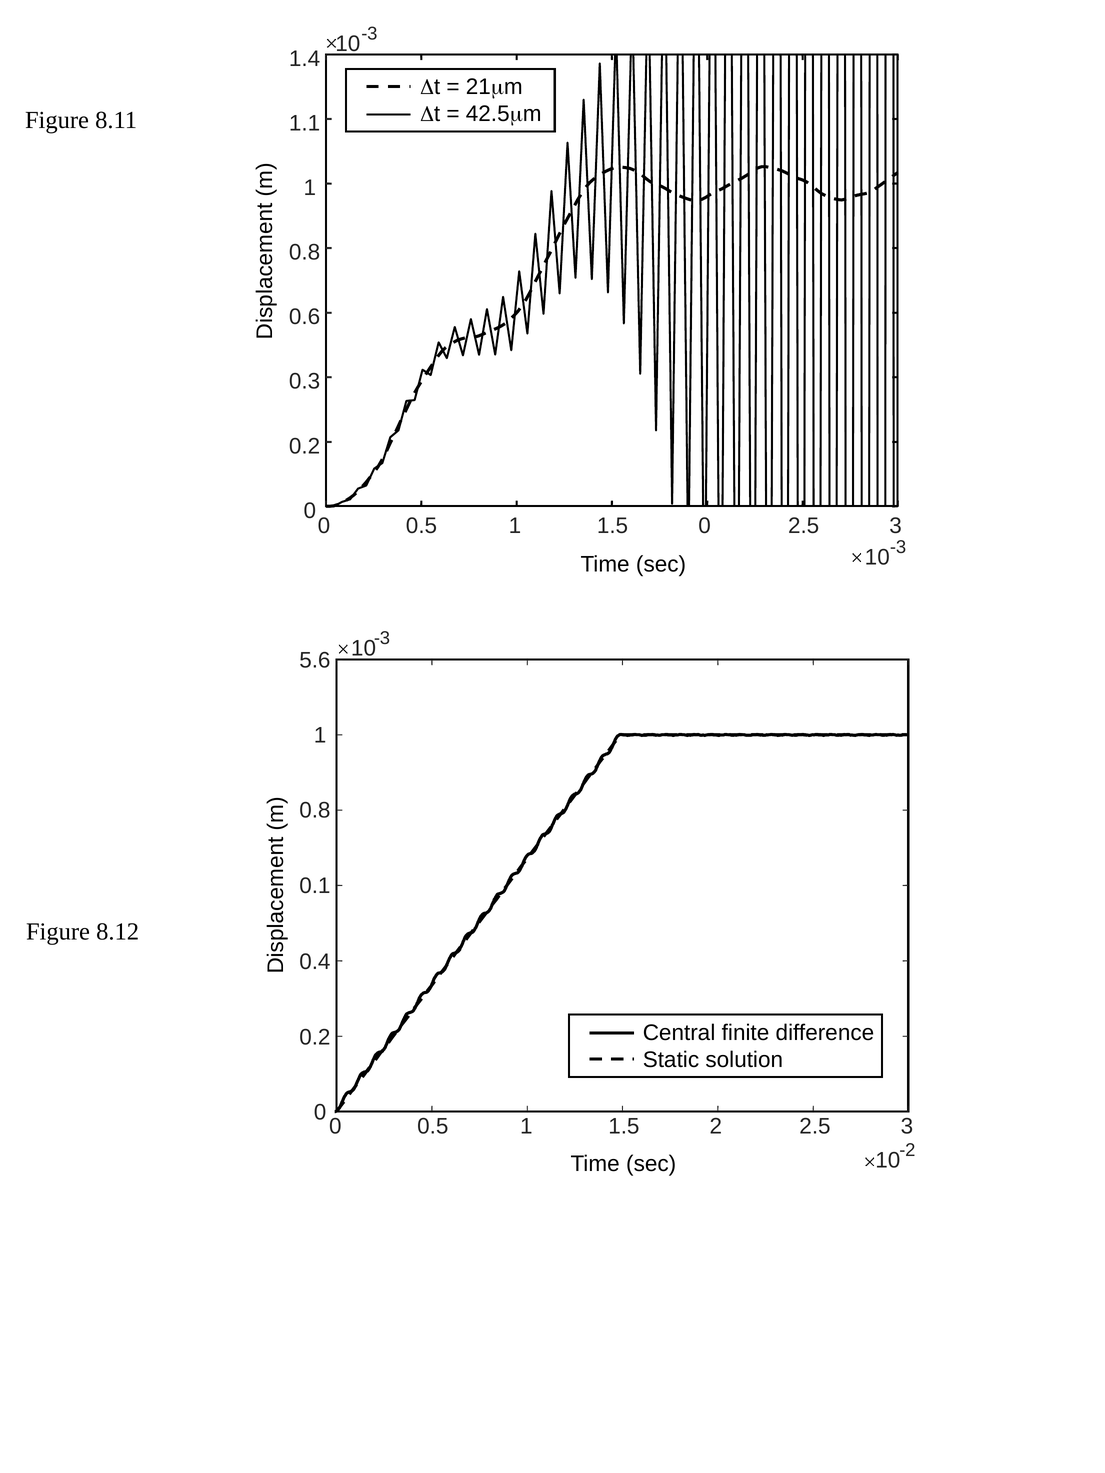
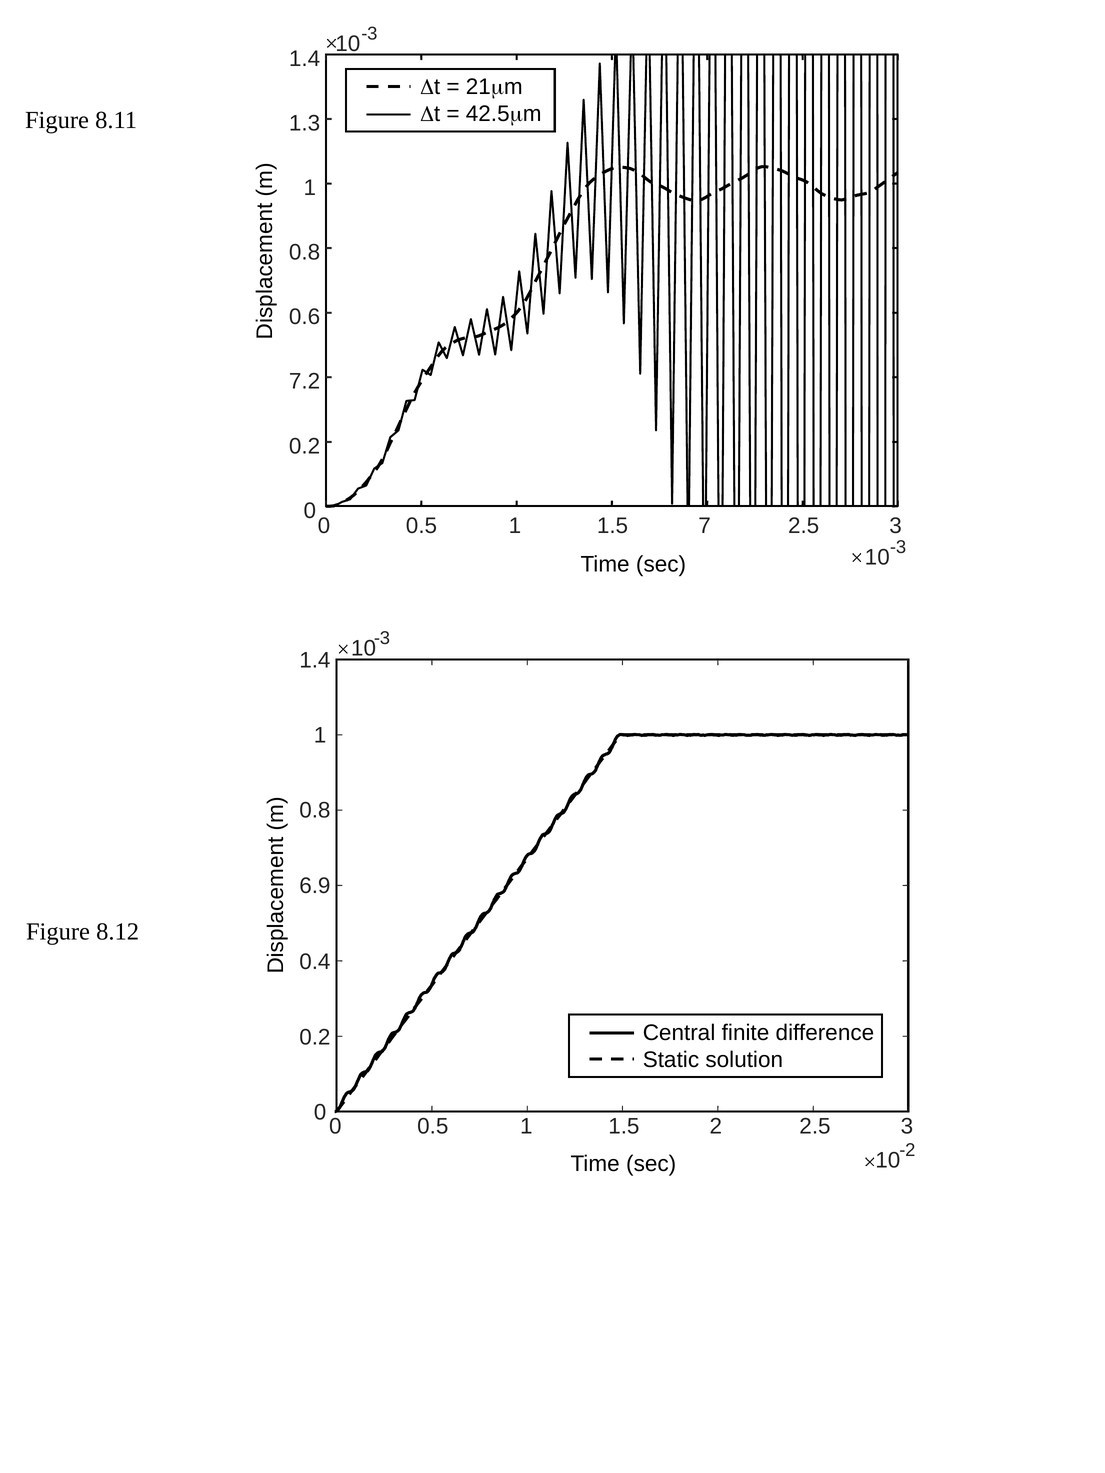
1.1: 1.1 -> 1.3 (305, 123)
0.3: 0.3 -> 7.2 (305, 382)
1.5 0: 0 -> 7 (705, 526)
5.6: 5.6 -> 1.4 (315, 660)
0.1: 0.1 -> 6.9 (315, 886)
